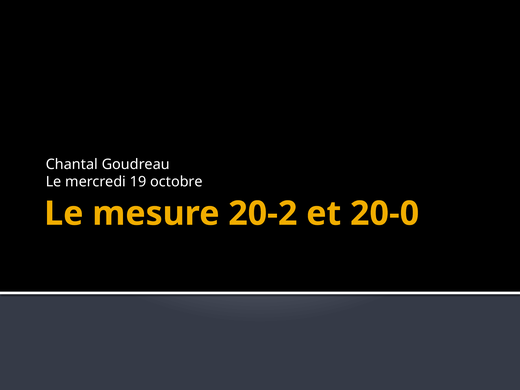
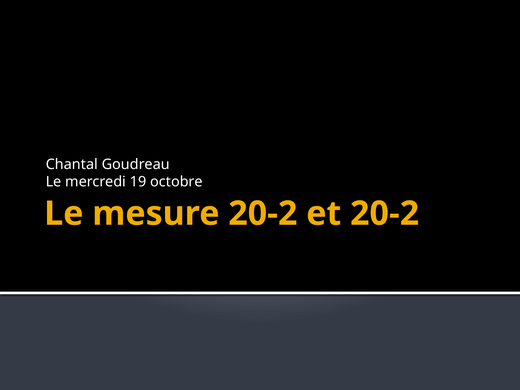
et 20-0: 20-0 -> 20-2 (385, 214)
